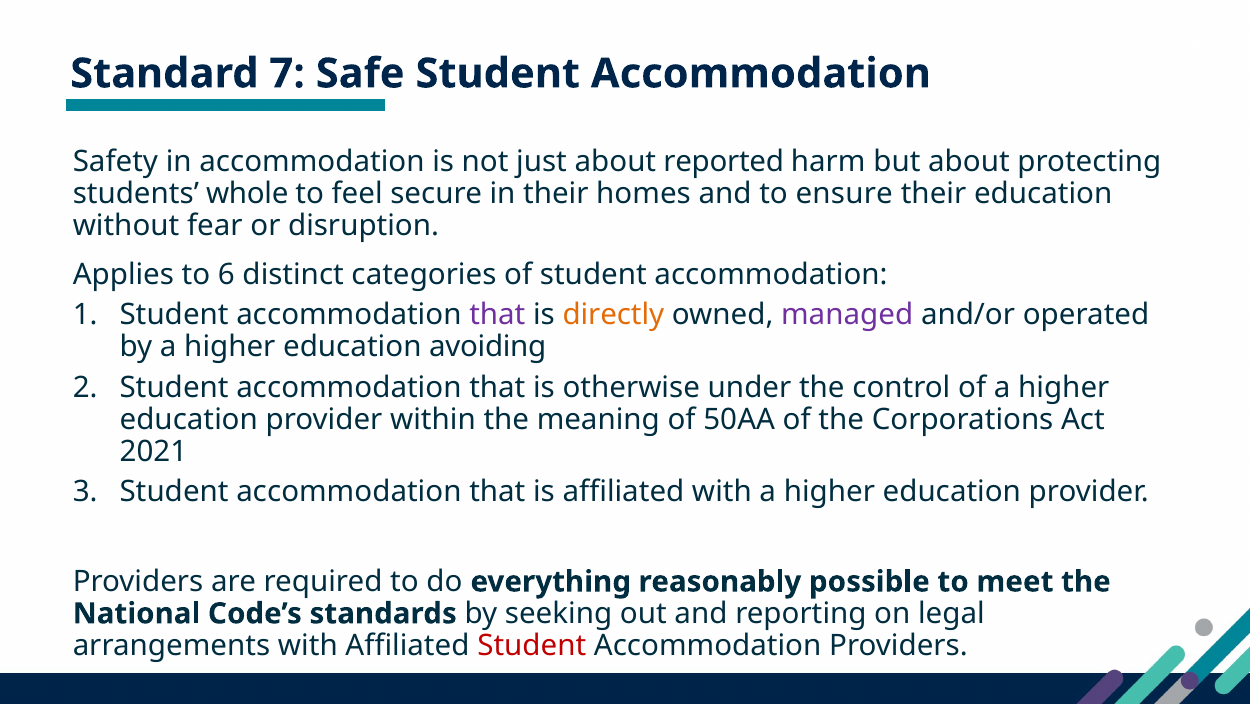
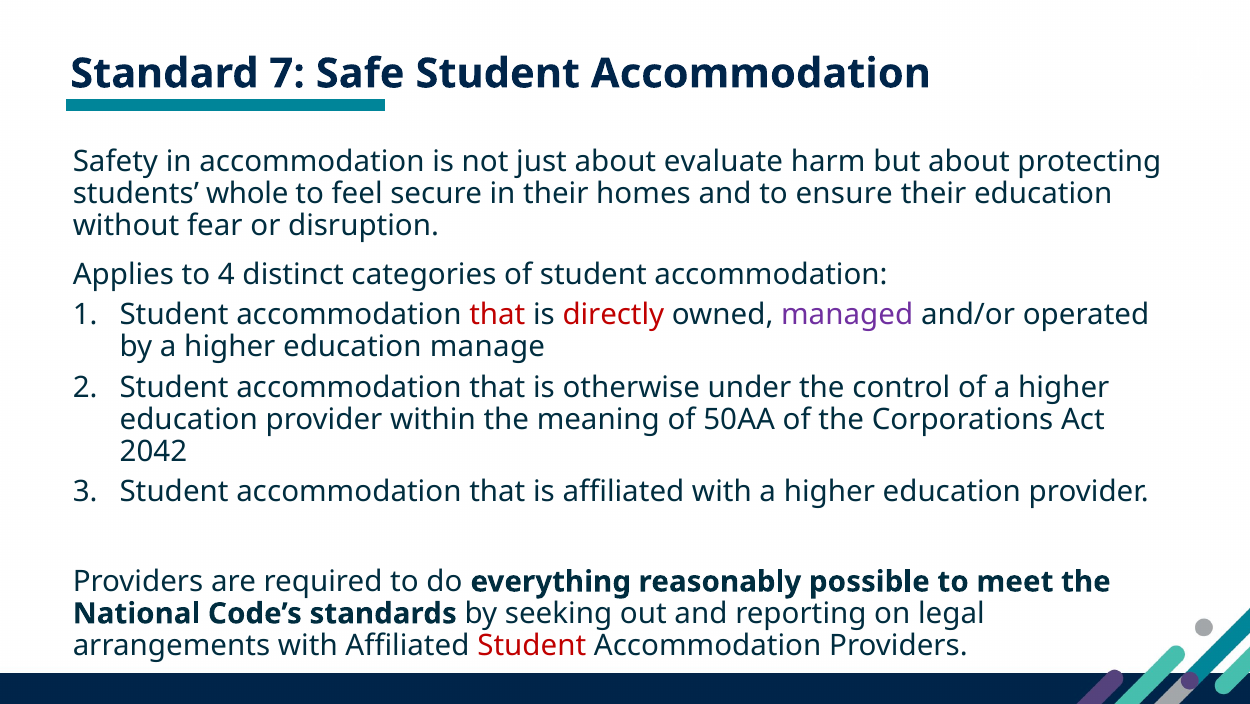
reported: reported -> evaluate (723, 161)
6: 6 -> 4 (226, 274)
that colour: purple -> red (497, 315)
directly colour: orange -> red (613, 315)
avoiding: avoiding -> manage (487, 347)
2021: 2021 -> 2042 (153, 451)
